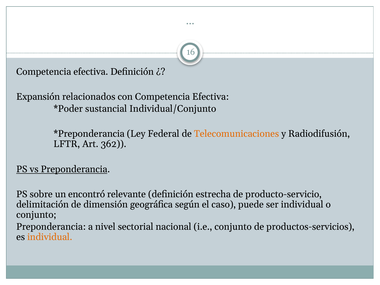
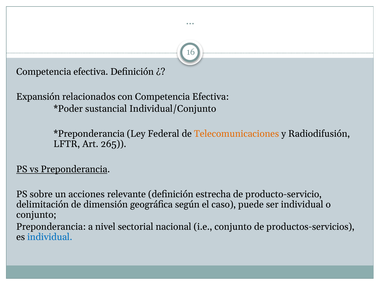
362: 362 -> 265 (113, 144)
encontró: encontró -> acciones (87, 194)
individual colour: orange -> blue (50, 237)
